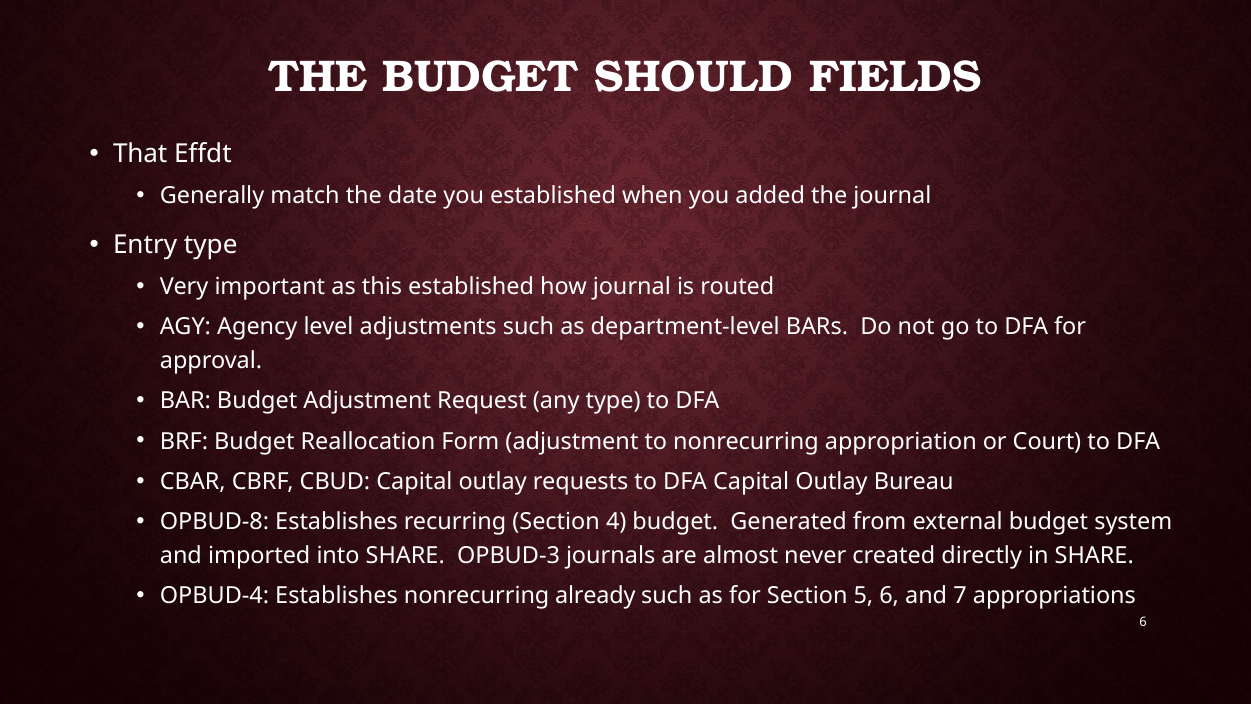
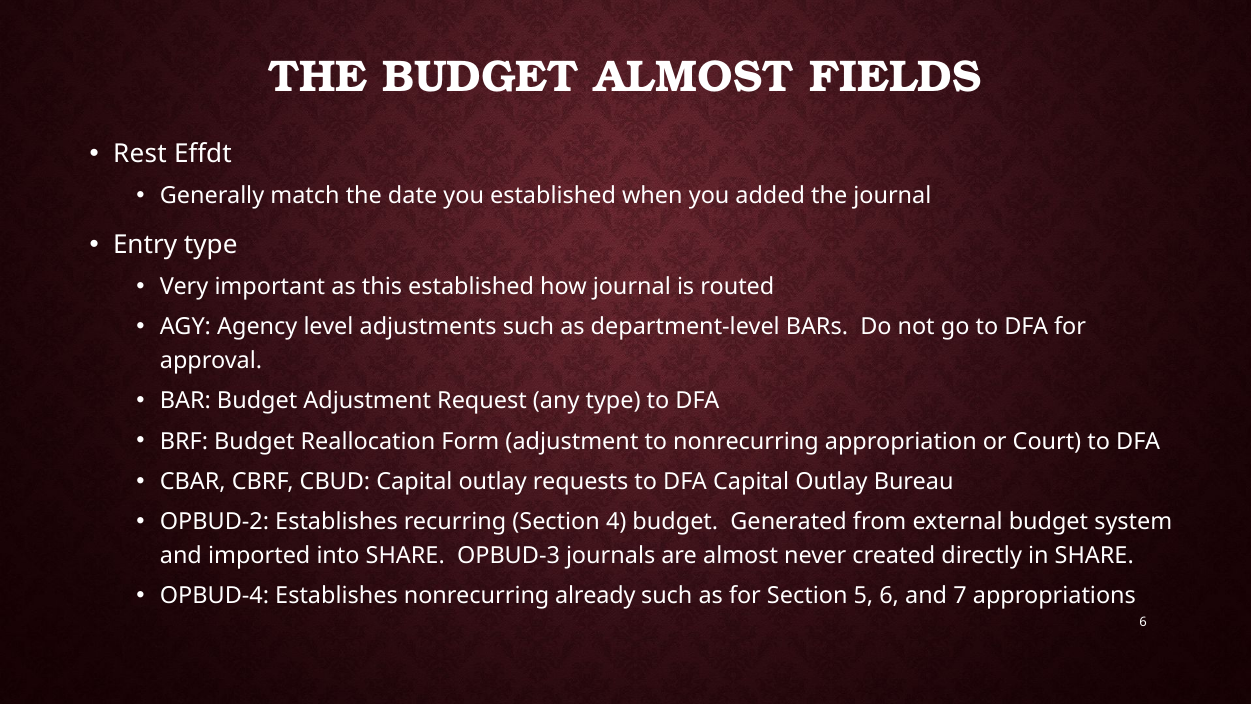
BUDGET SHOULD: SHOULD -> ALMOST (694, 76)
That: That -> Rest (140, 154)
OPBUD-8: OPBUD-8 -> OPBUD-2 (215, 522)
